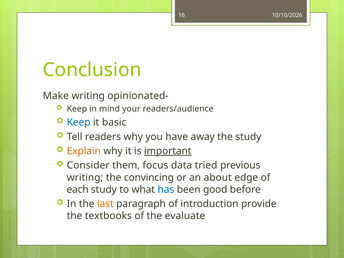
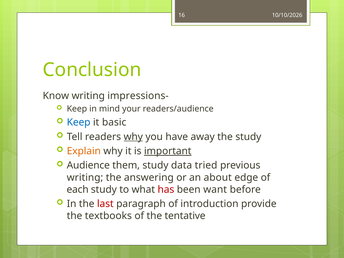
Make: Make -> Know (56, 96)
opinionated-: opinionated- -> impressions- (138, 96)
why underline: none -> present (133, 137)
Consider: Consider -> Audience (88, 165)
them focus: focus -> study (155, 165)
convincing: convincing -> answering (149, 177)
has colour: blue -> red (166, 189)
good: good -> want (215, 189)
last colour: orange -> red (105, 204)
evaluate: evaluate -> tentative (185, 216)
